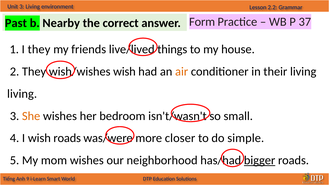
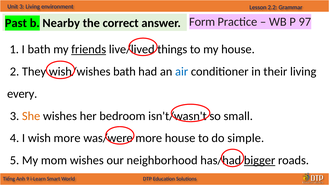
37: 37 -> 97 (305, 22)
I they: they -> bath (39, 49)
friends underline: none -> present (89, 49)
wish: wish -> bath (124, 72)
air colour: orange -> blue (182, 72)
living: living -> every (22, 94)
wish roads: roads -> more (67, 138)
more closer: closer -> house (180, 138)
